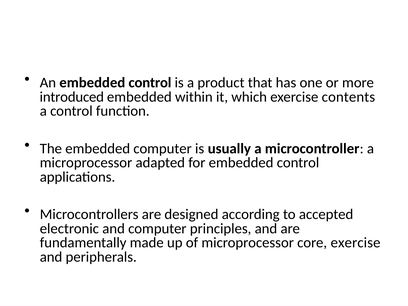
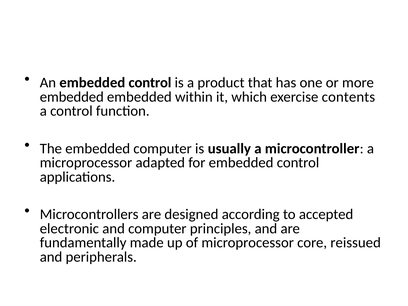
introduced: introduced -> embedded (72, 97)
core exercise: exercise -> reissued (356, 243)
